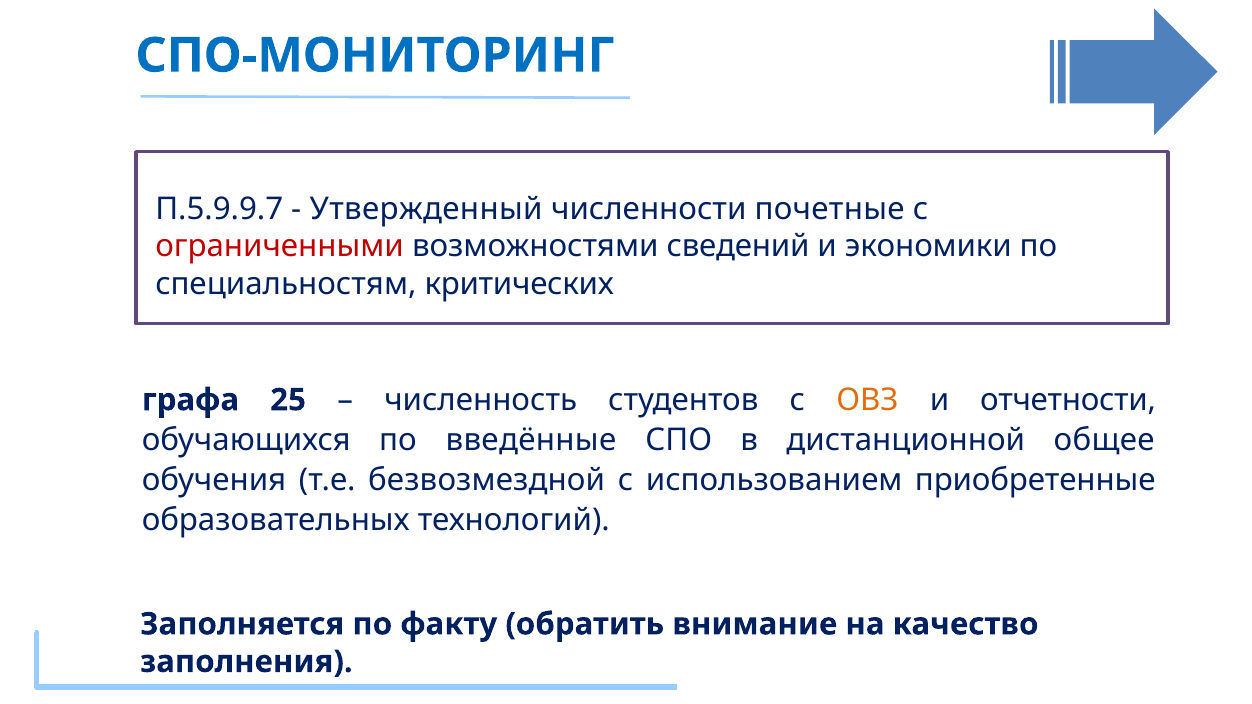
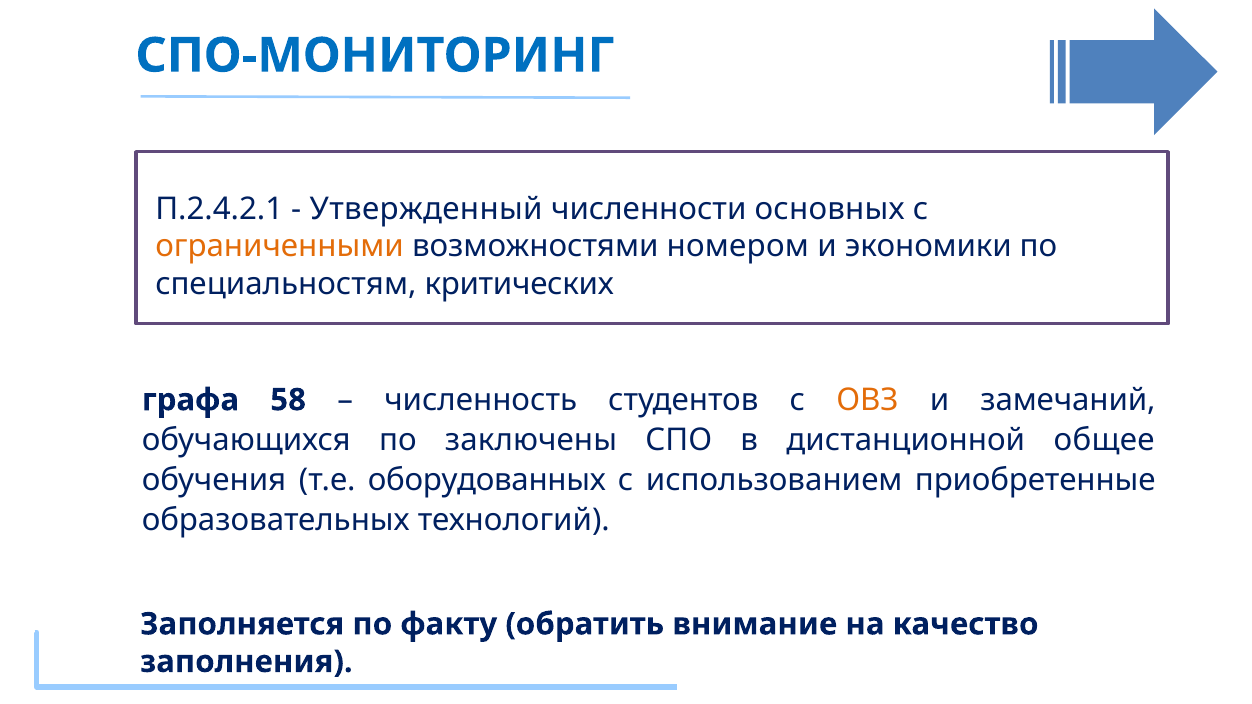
П.5.9.9.7: П.5.9.9.7 -> П.2.4.2.1 (219, 209)
почетные: почетные -> основных (830, 209)
ограниченными colour: red -> orange (280, 247)
сведений: сведений -> номером (738, 247)
25: 25 -> 58 (288, 400)
отчетности: отчетности -> замечаний (1068, 400)
введённые: введённые -> заключены (531, 440)
безвозмездной: безвозмездной -> оборудованных (487, 480)
